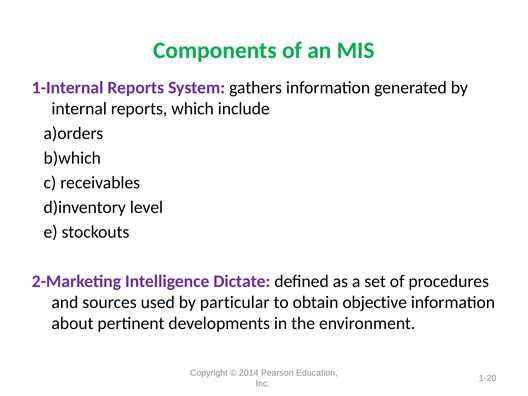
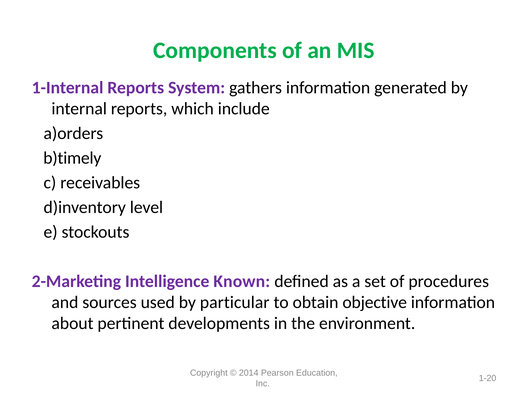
b)which: b)which -> b)timely (72, 158)
Dictate: Dictate -> Known (242, 281)
